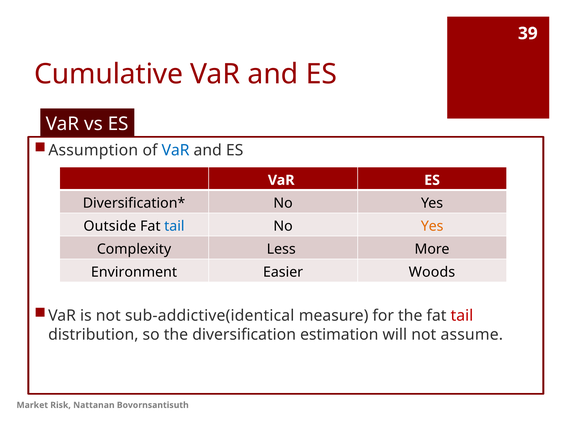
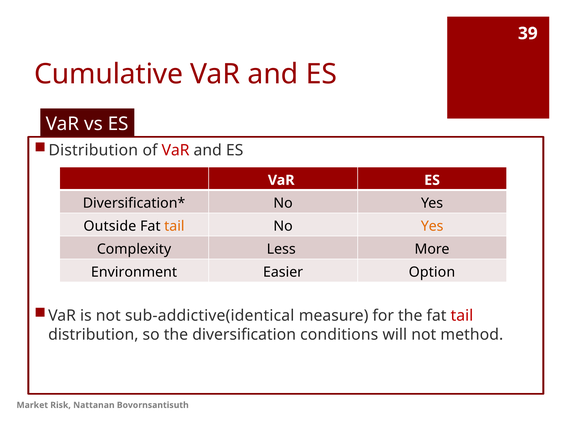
Assumption: Assumption -> Distribution (93, 150)
VaR colour: blue -> red (176, 150)
tail colour: blue -> orange (174, 226)
Woods: Woods -> Option (432, 272)
estimation: estimation -> conditions (339, 335)
assume: assume -> method (472, 335)
